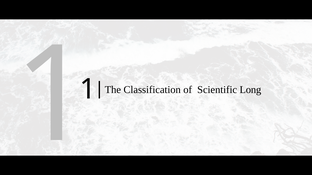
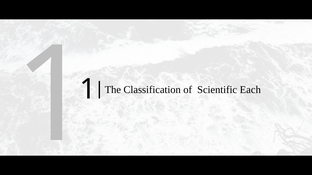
Long: Long -> Each (250, 90)
